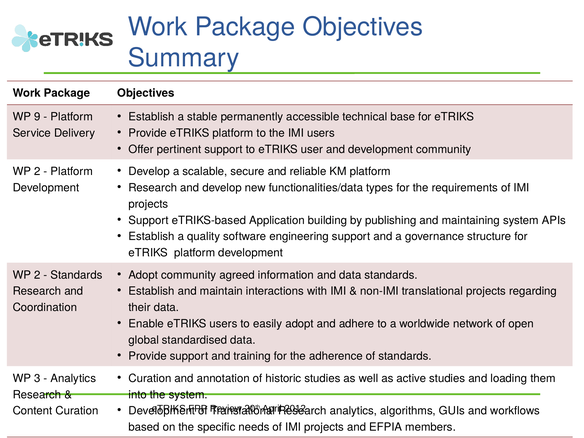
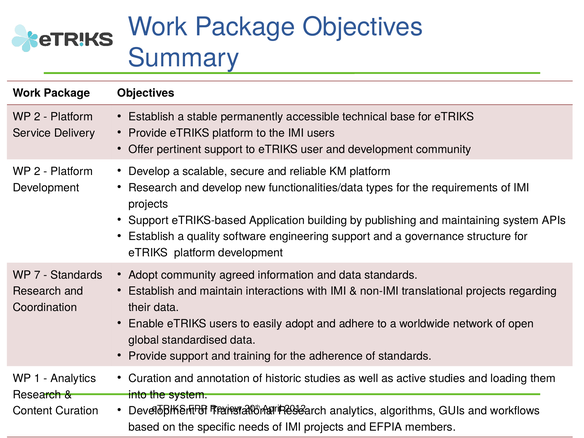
9: 9 -> 2 (37, 117)
2: 2 -> 7 (37, 275)
3: 3 -> 1 (37, 378)
